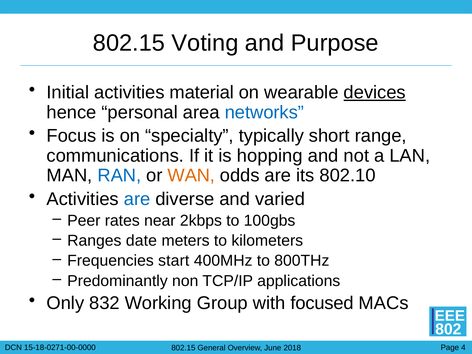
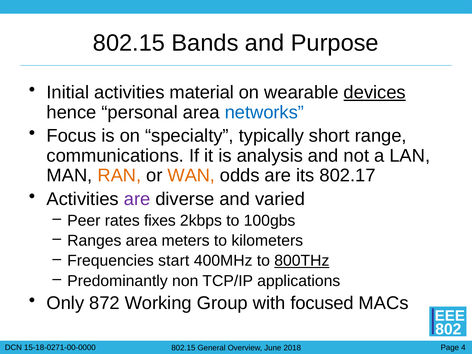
Voting: Voting -> Bands (205, 43)
hopping: hopping -> analysis (270, 156)
RAN colour: blue -> orange (119, 175)
802.10: 802.10 -> 802.17 (348, 175)
are colour: blue -> purple (137, 199)
near: near -> fixes (160, 221)
Ranges date: date -> area (141, 241)
800THz underline: none -> present (302, 261)
832: 832 -> 872 (105, 303)
